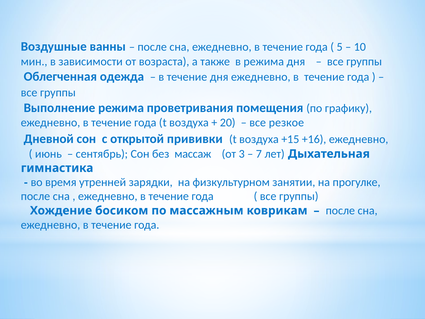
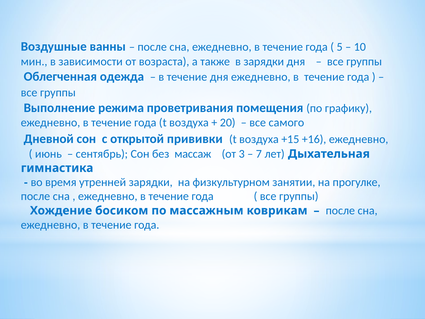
в режима: режима -> зарядки (264, 62)
резкое: резкое -> самого (286, 123)
